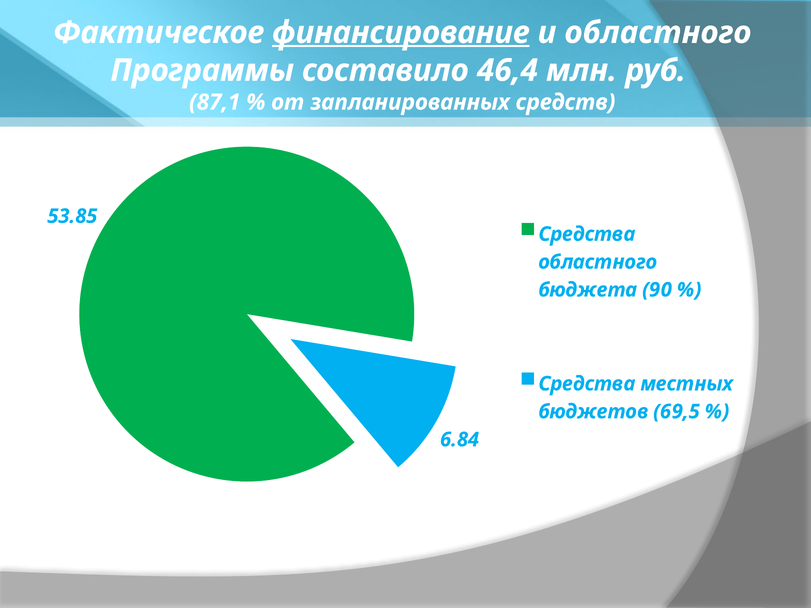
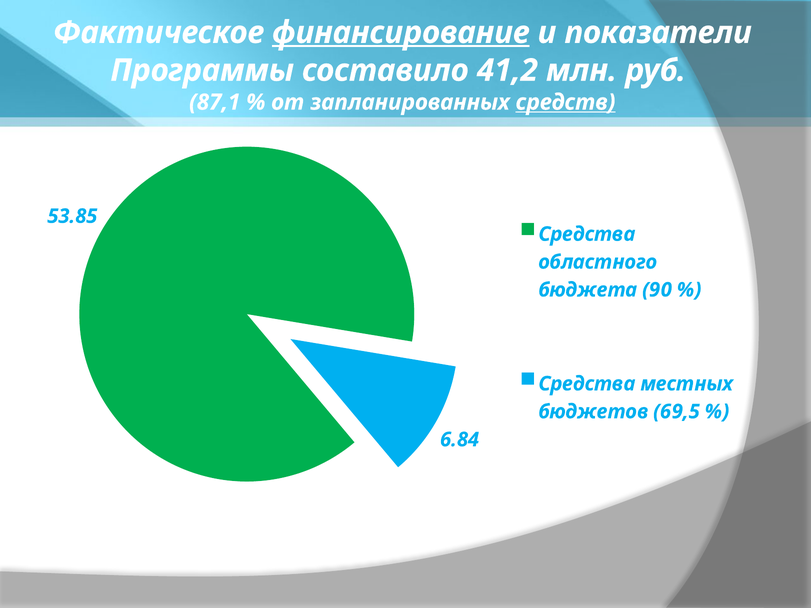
и областного: областного -> показатели (658, 33)
46,4: 46,4 -> 41,2 (507, 70)
средств underline: none -> present (566, 102)
